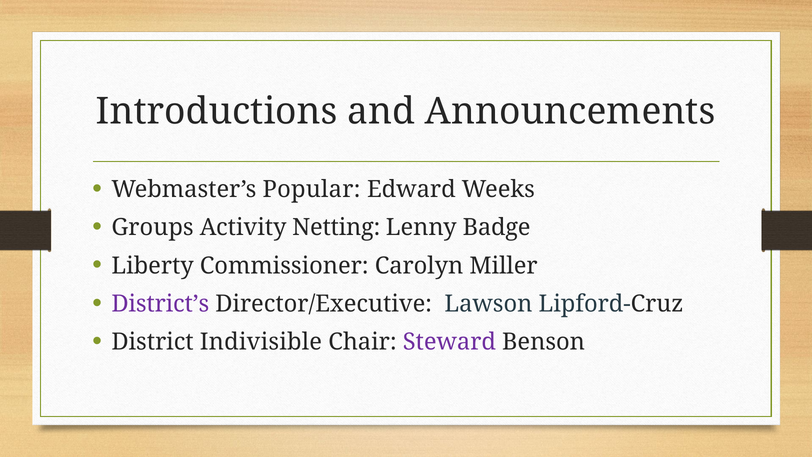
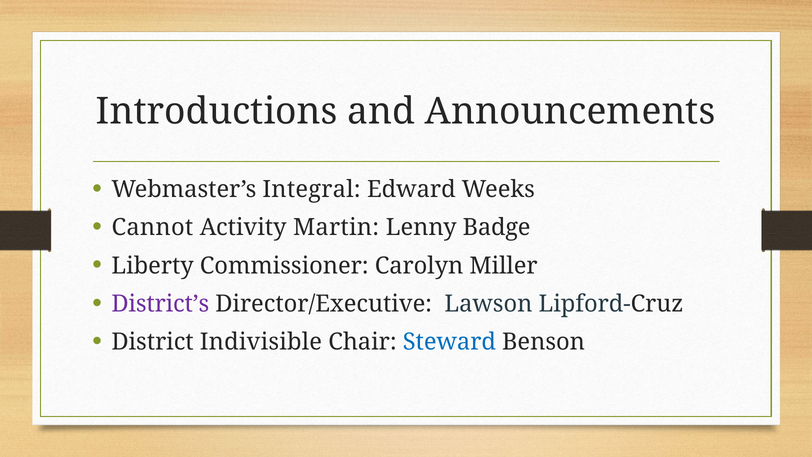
Popular: Popular -> Integral (312, 189)
Groups: Groups -> Cannot (152, 227)
Netting: Netting -> Martin (336, 227)
Steward colour: purple -> blue (449, 342)
